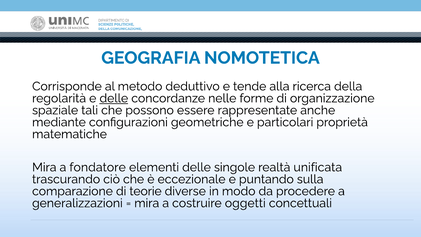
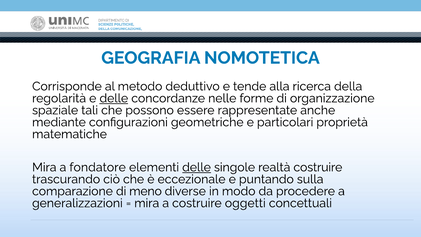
delle underline: none -> present (197, 167)
realtà unificata: unificata -> costruire (318, 167)
teorie: teorie -> meno (146, 191)
